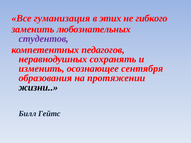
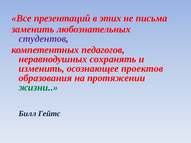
гуманизация: гуманизация -> презентаций (62, 18)
гибкого: гибкого -> письма (151, 18)
сентября: сентября -> проектов (142, 69)
жизни colour: black -> green (38, 88)
